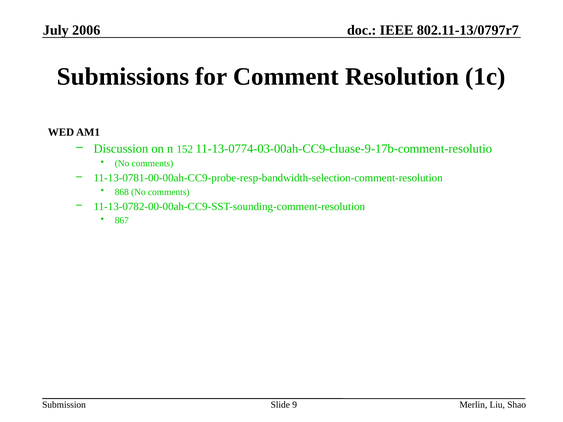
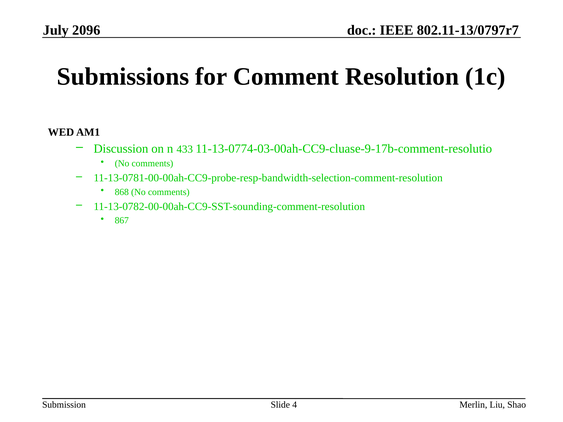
2006: 2006 -> 2096 (86, 30)
152: 152 -> 433 (185, 149)
9: 9 -> 4 (295, 405)
